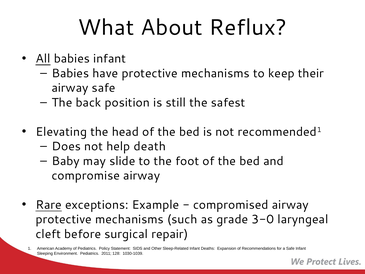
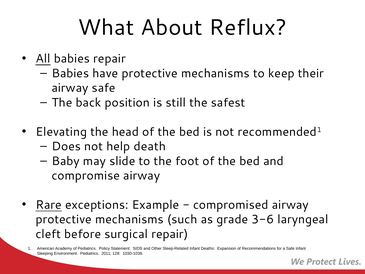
babies infant: infant -> repair (110, 59)
3-0: 3-0 -> 3-6 (263, 219)
